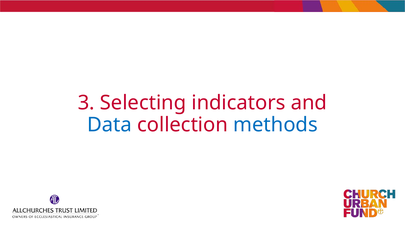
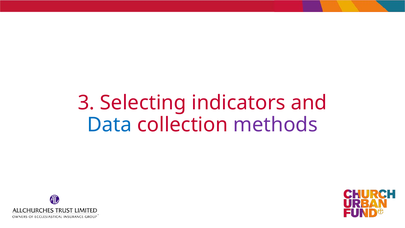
methods colour: blue -> purple (275, 125)
